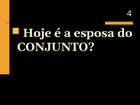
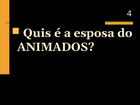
Hoje: Hoje -> Quis (37, 33)
CONJUNTO: CONJUNTO -> ANIMADOS (56, 47)
